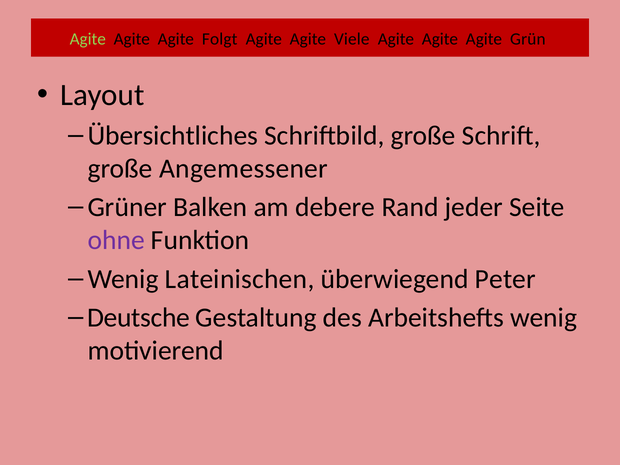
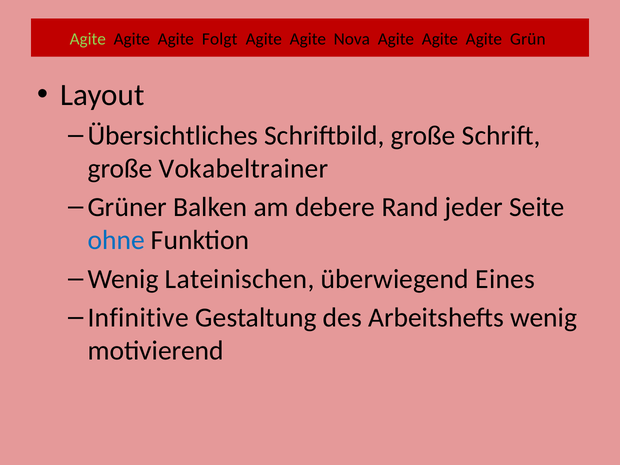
Viele: Viele -> Nova (352, 39)
Angemessener: Angemessener -> Vokabeltrainer (244, 169)
ohne colour: purple -> blue (116, 240)
Peter: Peter -> Eines (505, 279)
Deutsche: Deutsche -> Infinitive (138, 318)
